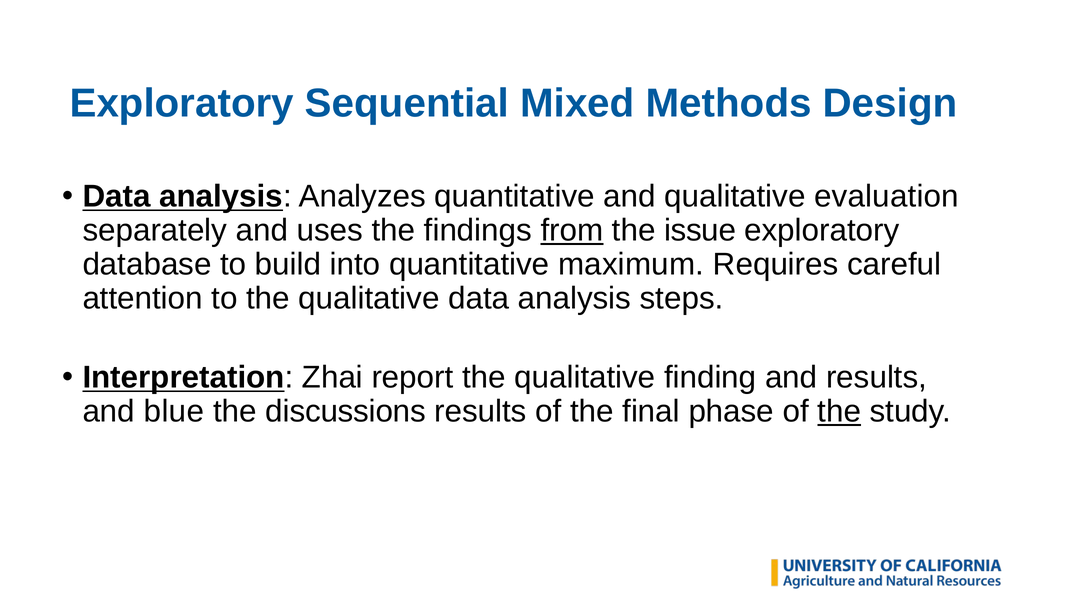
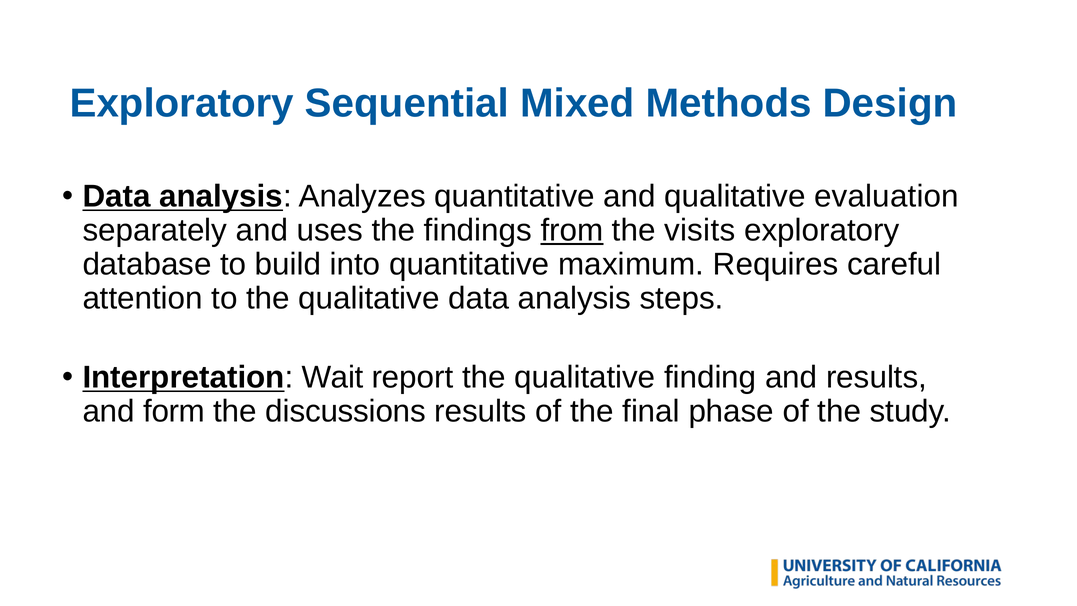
issue: issue -> visits (700, 230)
Zhai: Zhai -> Wait (333, 377)
blue: blue -> form (174, 411)
the underline: present -> none (839, 411)
